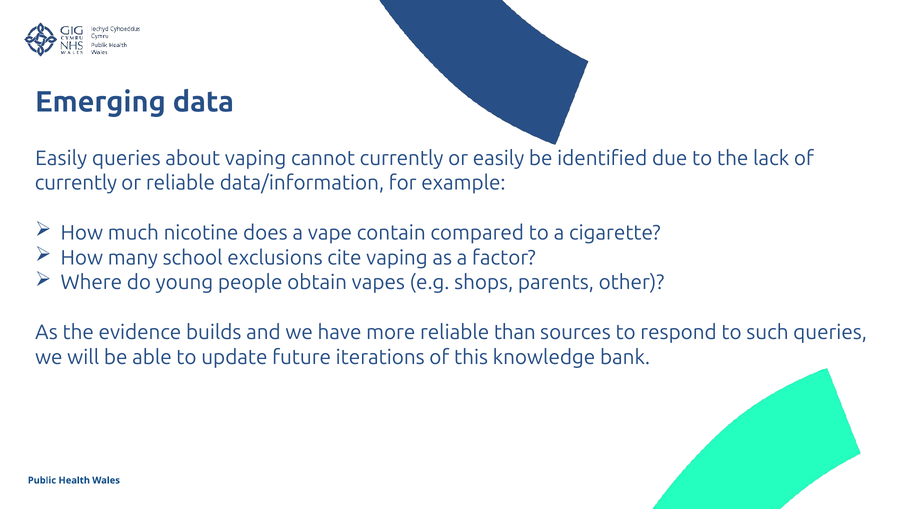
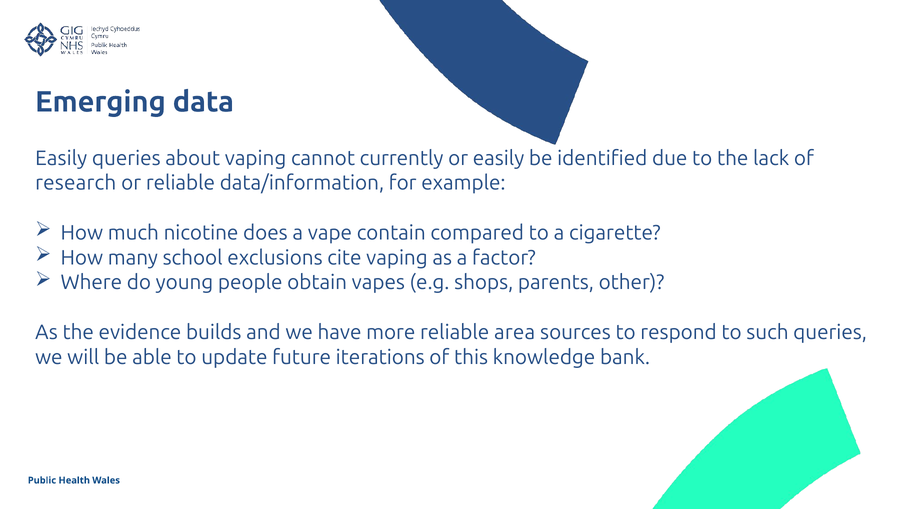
currently: currently -> research (76, 183)
than: than -> area (515, 332)
